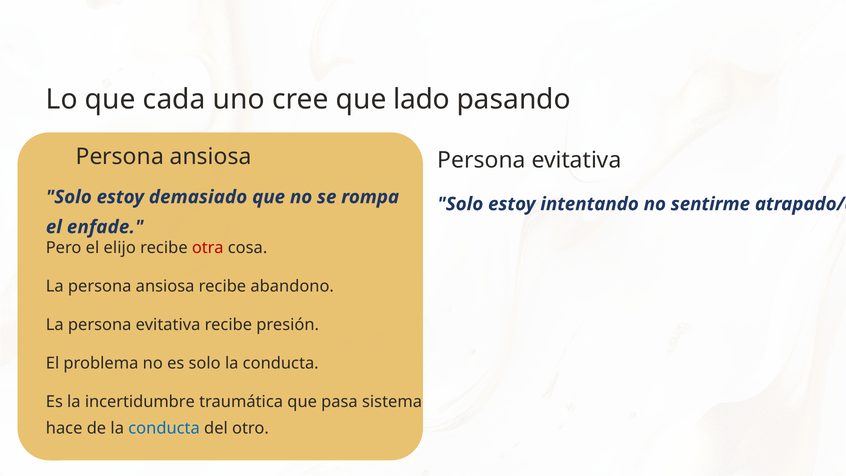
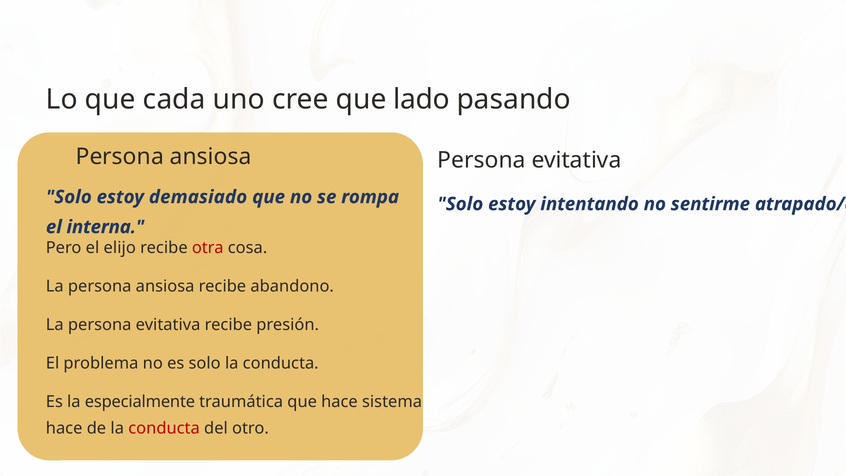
enfade: enfade -> interna (105, 227)
incertidumbre: incertidumbre -> especialmente (140, 402)
que pasa: pasa -> hace (339, 402)
conducta colour: blue -> red (164, 428)
